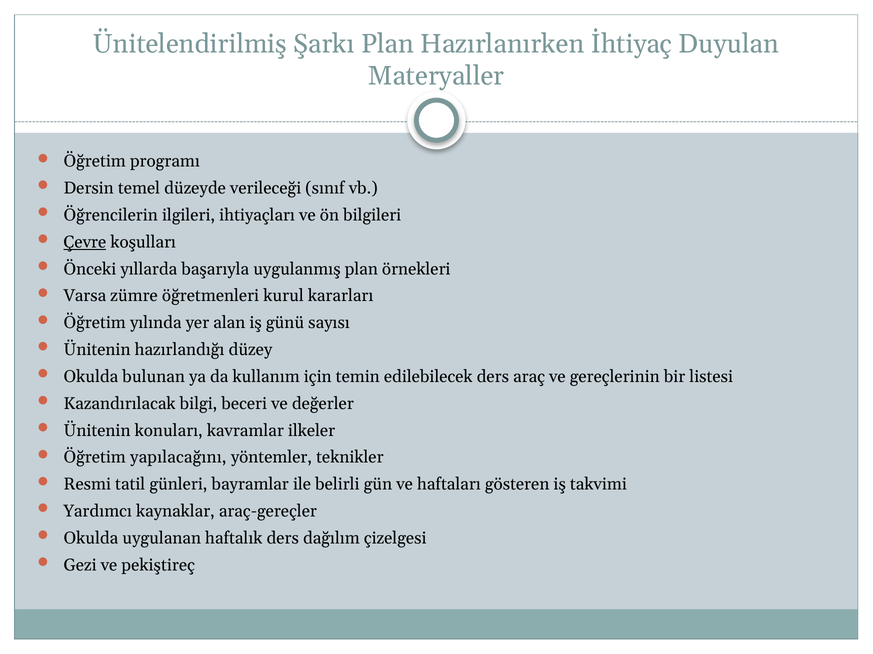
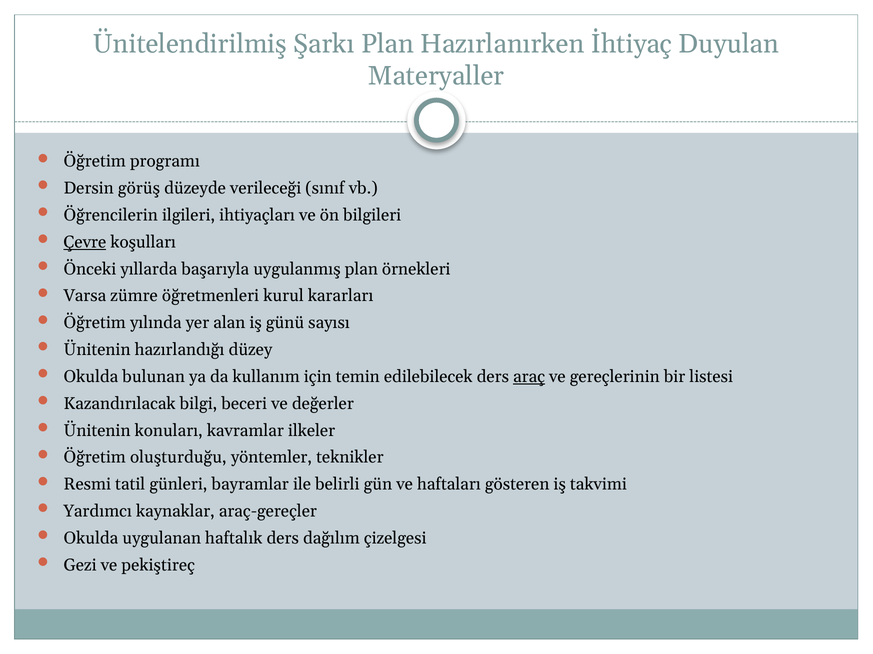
temel: temel -> görüş (139, 188)
araç underline: none -> present (529, 377)
yapılacağını: yapılacağını -> oluşturduğu (178, 458)
